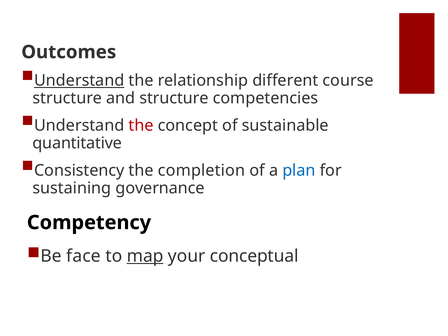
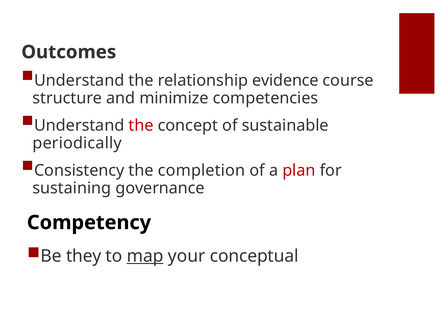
Understand underline: present -> none (79, 81)
different: different -> evidence (285, 81)
and structure: structure -> minimize (174, 98)
quantitative: quantitative -> periodically (77, 143)
plan colour: blue -> red (299, 171)
face: face -> they (84, 256)
